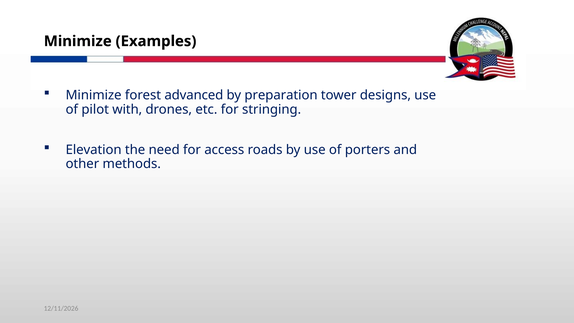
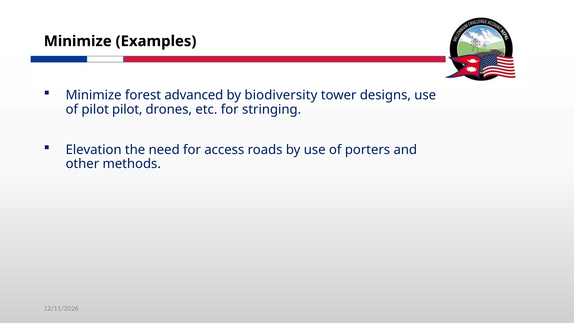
preparation: preparation -> biodiversity (281, 95)
pilot with: with -> pilot (127, 109)
